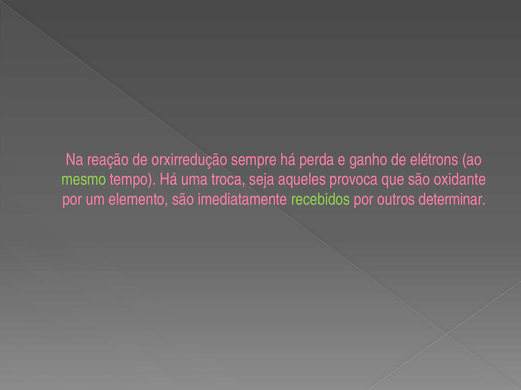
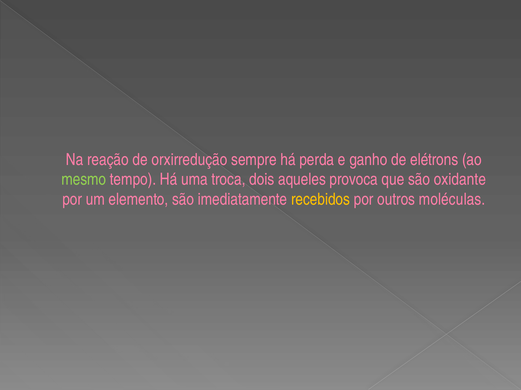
seja: seja -> dois (262, 180)
recebidos colour: light green -> yellow (321, 200)
determinar: determinar -> moléculas (452, 200)
